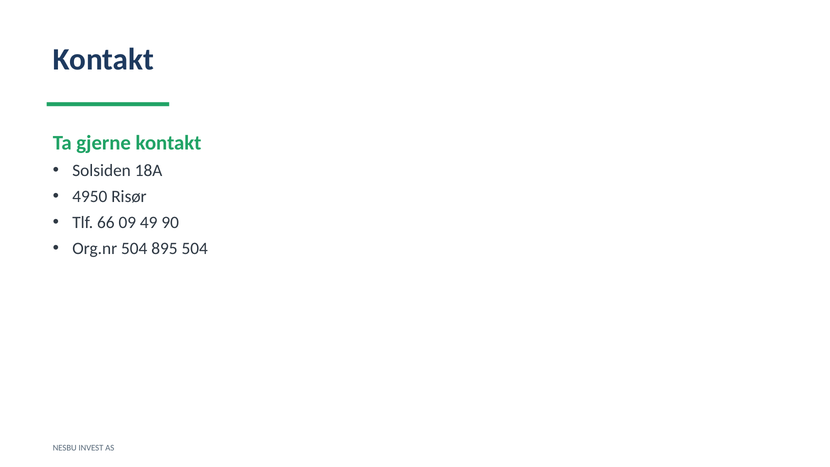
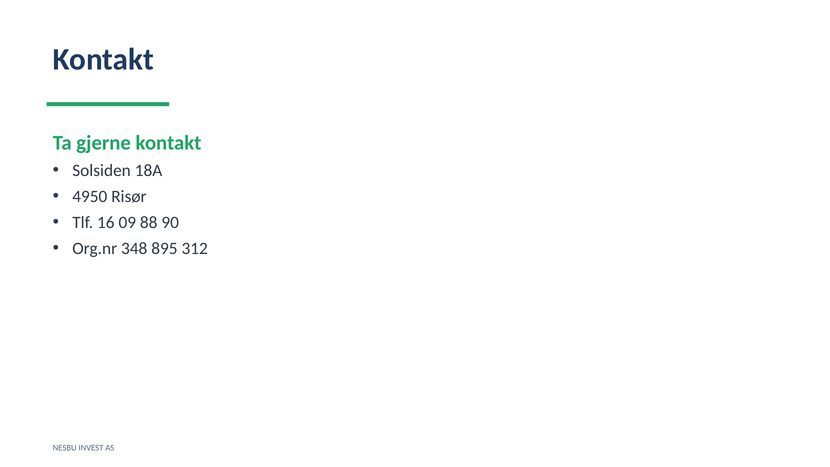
66: 66 -> 16 (106, 223)
49: 49 -> 88 (149, 223)
Org.nr 504: 504 -> 348 (134, 249)
895 504: 504 -> 312 (195, 249)
